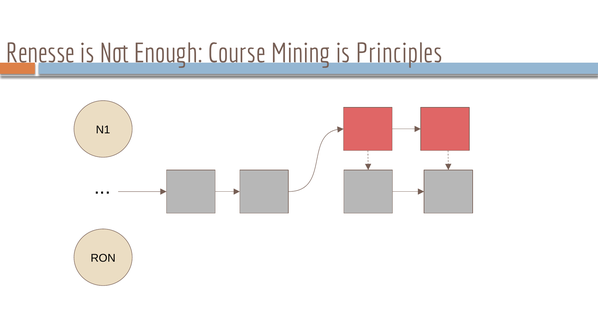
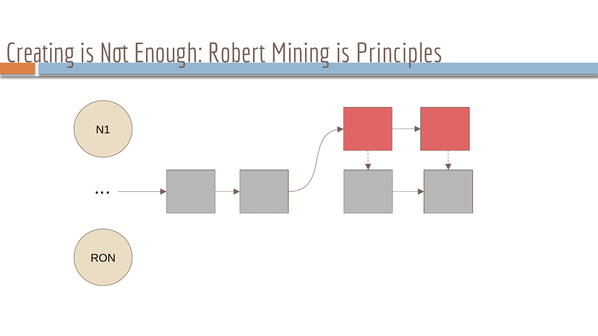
Renesse: Renesse -> Creating (40, 53)
Course: Course -> Robert (237, 53)
